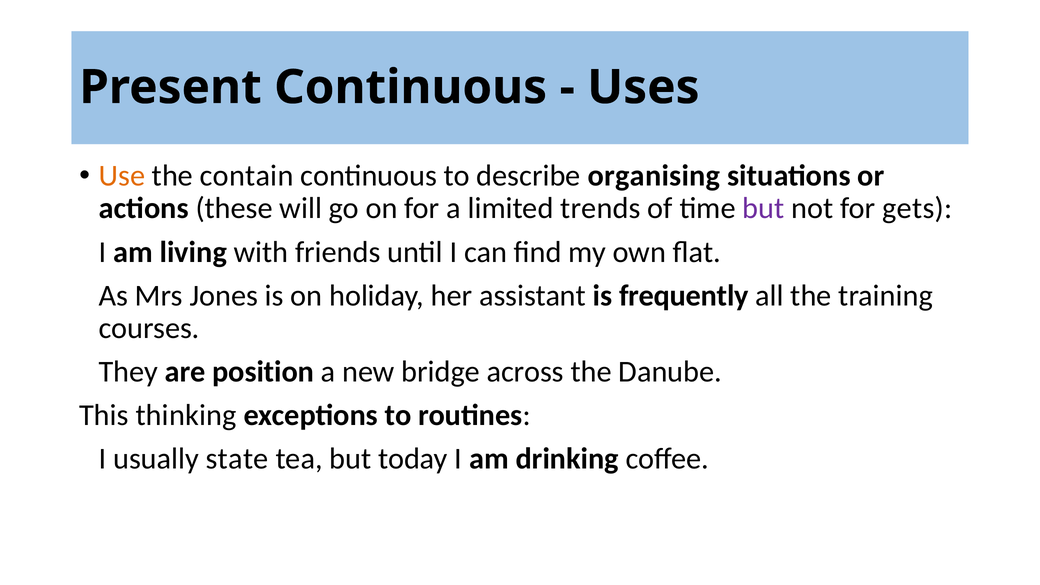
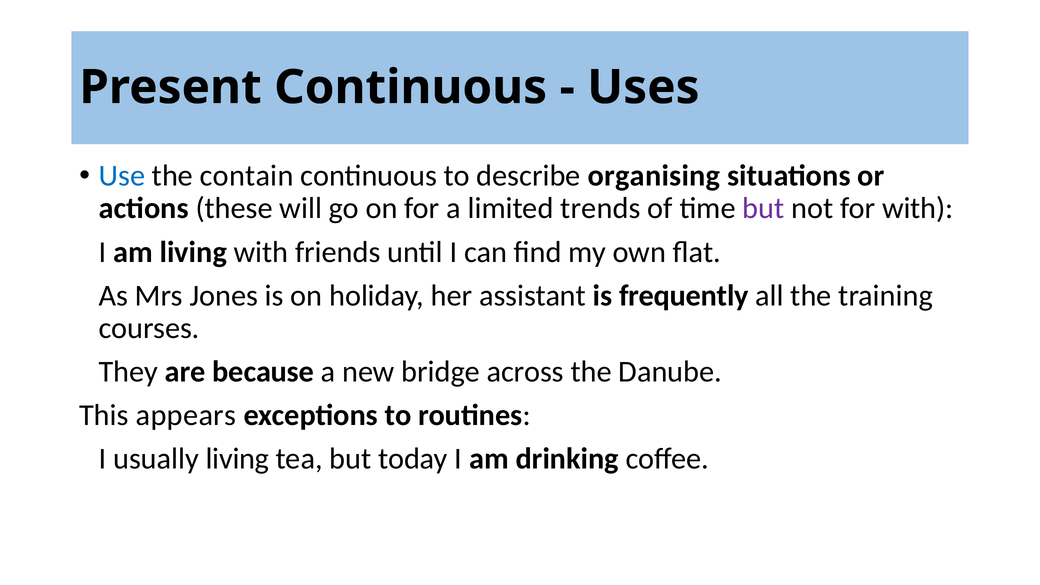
Use colour: orange -> blue (122, 176)
for gets: gets -> with (918, 208)
position: position -> because (263, 372)
thinking: thinking -> appears (186, 415)
usually state: state -> living (237, 459)
